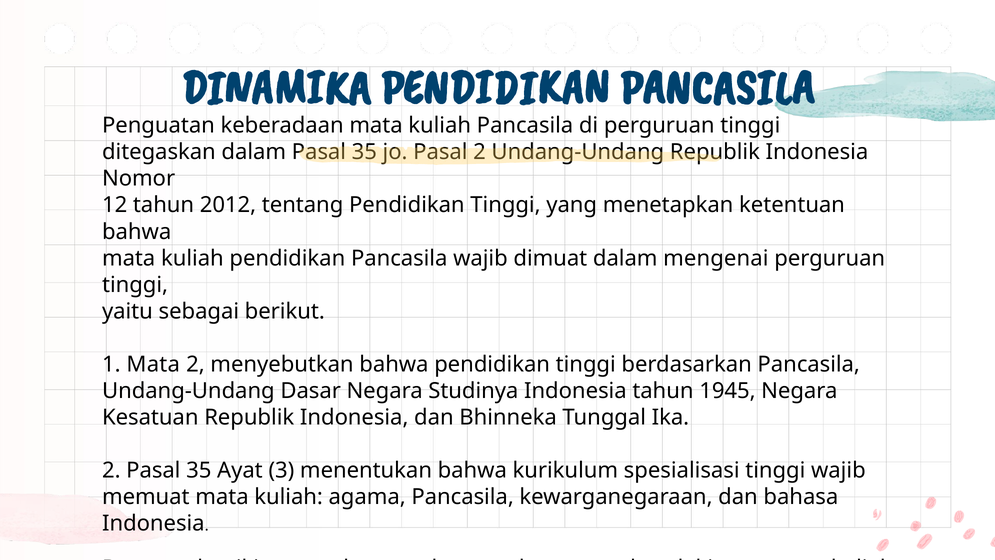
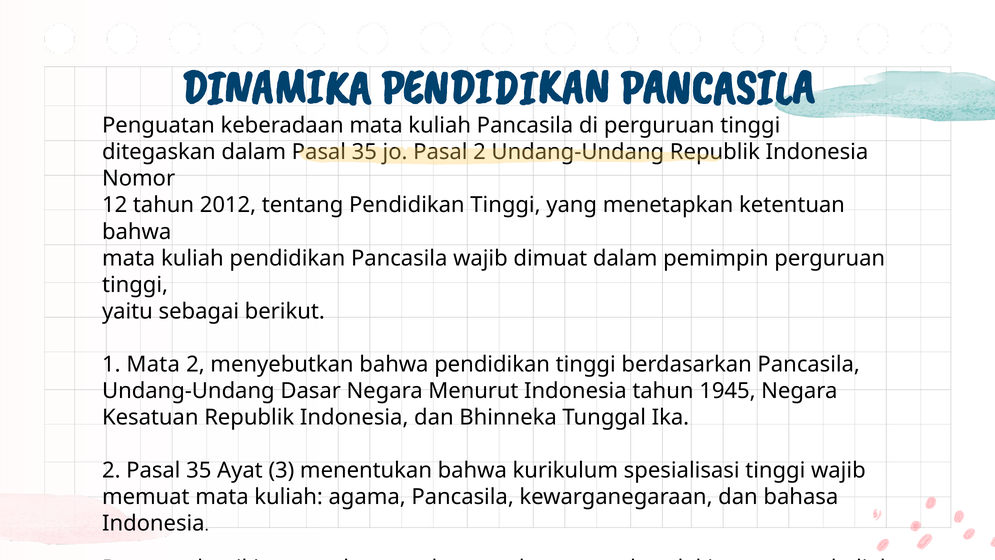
mengenai: mengenai -> pemimpin (716, 258)
Studinya: Studinya -> Menurut (473, 391)
